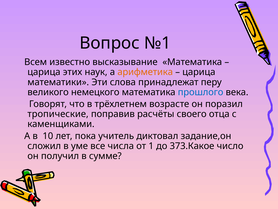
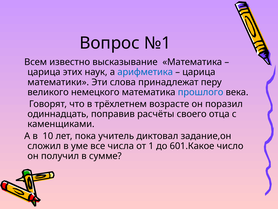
арифметика colour: orange -> blue (145, 72)
тропические: тропические -> одиннадцать (58, 114)
373.Какое: 373.Какое -> 601.Какое (192, 146)
